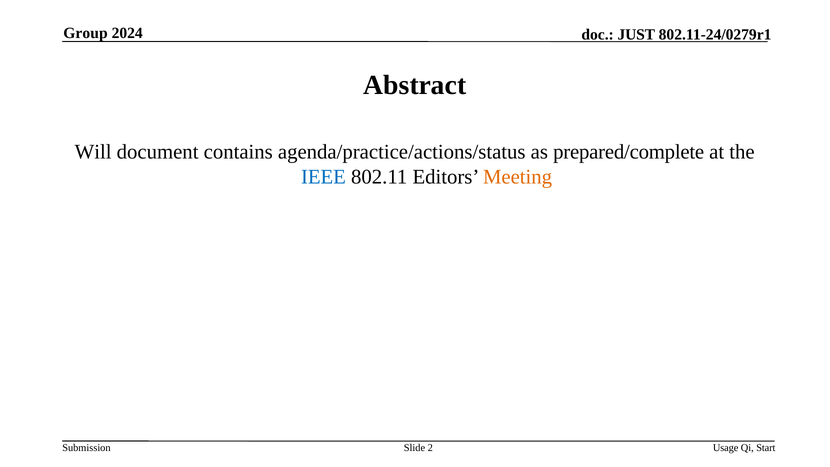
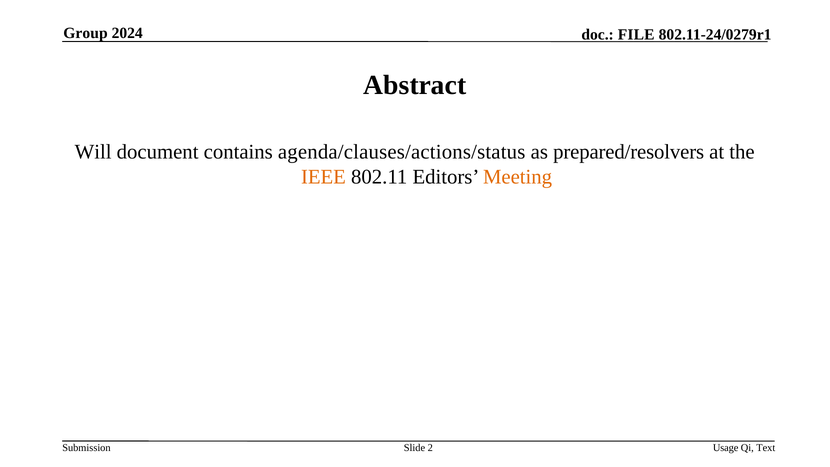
JUST: JUST -> FILE (636, 35)
agenda/practice/actions/status: agenda/practice/actions/status -> agenda/clauses/actions/status (402, 152)
prepared/complete: prepared/complete -> prepared/resolvers (629, 152)
IEEE colour: blue -> orange (323, 177)
Start: Start -> Text (766, 448)
